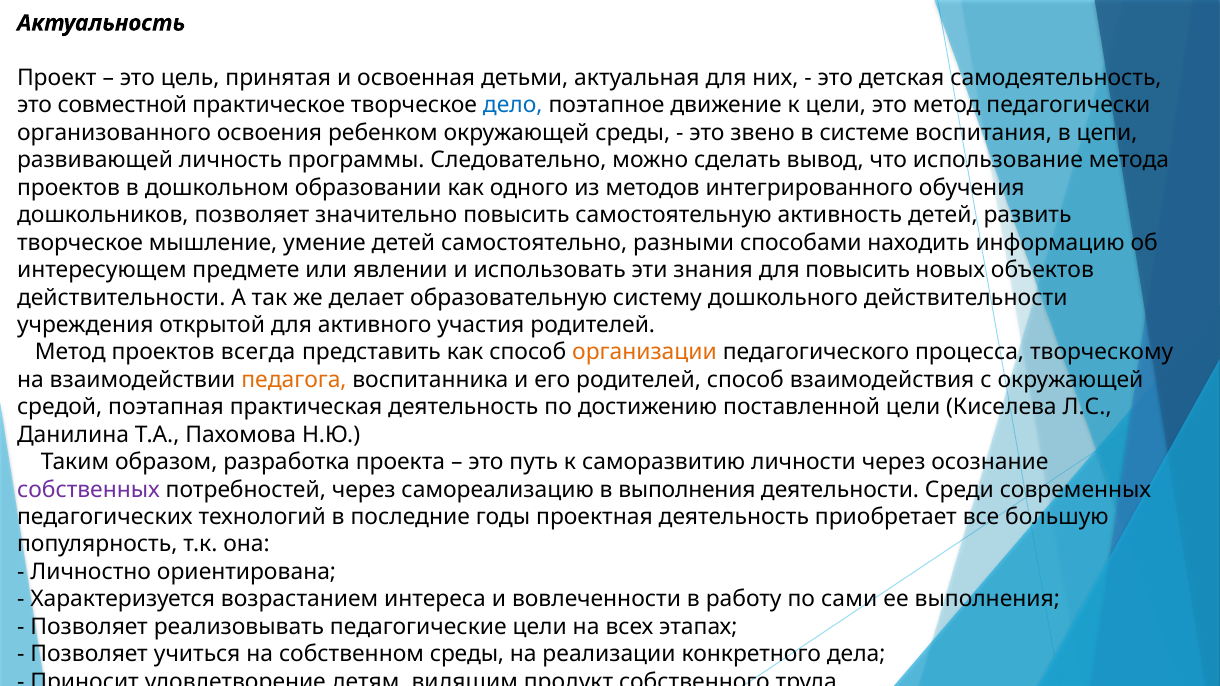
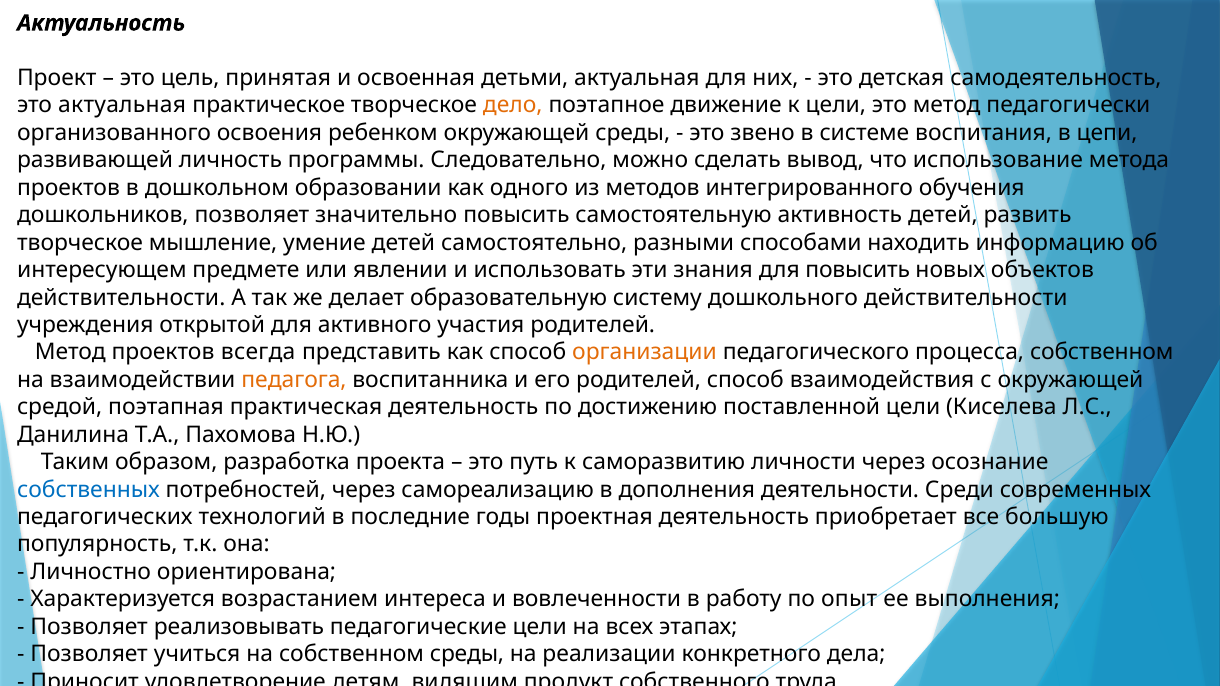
это совместной: совместной -> актуальная (122, 105)
дело colour: blue -> orange (513, 105)
процесса творческому: творческому -> собственном (1102, 352)
собственных colour: purple -> blue (88, 490)
в выполнения: выполнения -> дополнения (687, 490)
сами: сами -> опыт (849, 600)
